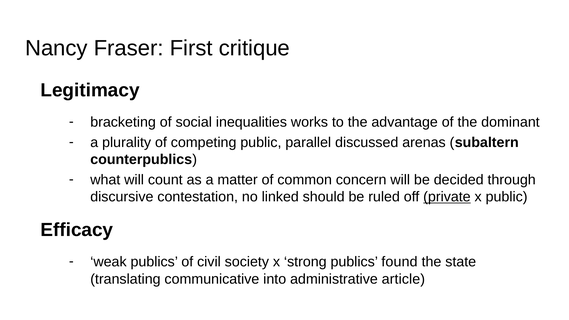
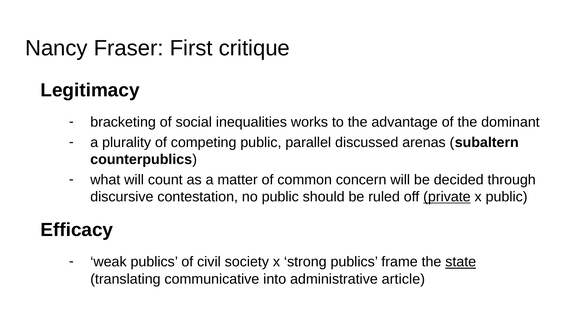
no linked: linked -> public (280, 197)
found: found -> frame (400, 262)
state underline: none -> present (461, 262)
